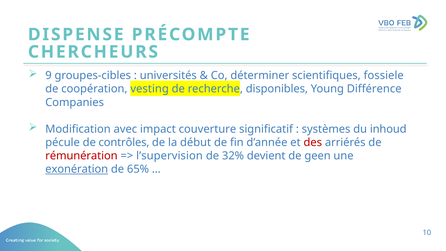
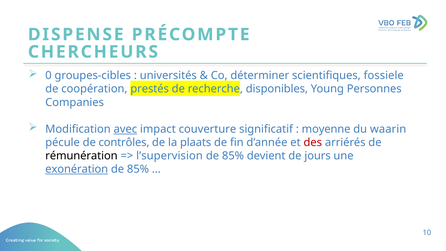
9: 9 -> 0 (49, 76)
vesting: vesting -> prestés (150, 89)
Différence: Différence -> Personnes (374, 89)
avec underline: none -> present (125, 129)
systèmes: systèmes -> moyenne (326, 129)
inhoud: inhoud -> waarin (388, 129)
début: début -> plaats (196, 142)
rémunération colour: red -> black (81, 156)
32%: 32% -> 85% (233, 156)
geen: geen -> jours (318, 156)
65%: 65% -> 85% (138, 169)
